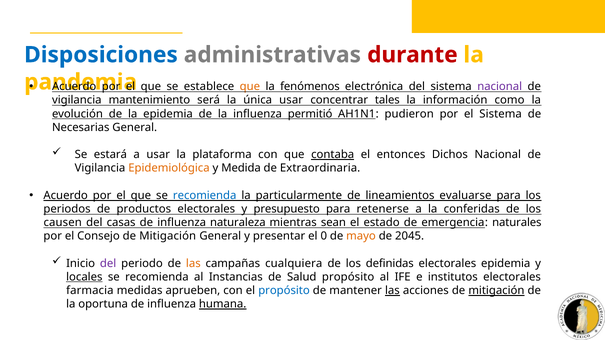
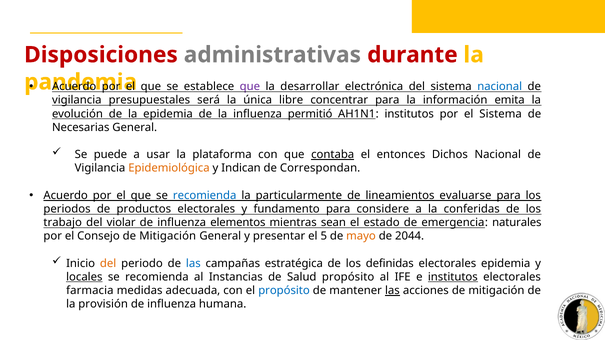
Disposiciones colour: blue -> red (101, 55)
que colour: orange -> purple (250, 87)
fenómenos: fenómenos -> desarrollar (310, 87)
nacional colour: purple -> blue (500, 87)
mantenimiento: mantenimiento -> presupuestales (149, 100)
única usar: usar -> libre (291, 100)
concentrar tales: tales -> para (387, 100)
como: como -> emita (510, 100)
AH1N1 pudieron: pudieron -> institutos (409, 114)
estará: estará -> puede (110, 155)
Medida: Medida -> Indican (241, 168)
Extraordinaria: Extraordinaria -> Correspondan (320, 168)
presupuesto: presupuesto -> fundamento (287, 209)
retenerse: retenerse -> considere (383, 209)
causen: causen -> trabajo (63, 223)
casas: casas -> violar (121, 223)
naturaleza: naturaleza -> elementos (238, 223)
0: 0 -> 5 (324, 236)
2045: 2045 -> 2044 (410, 236)
del colour: purple -> orange (108, 264)
las colour: orange -> blue (193, 264)
cualquiera: cualquiera -> estratégica (294, 264)
institutos underline: none -> present (453, 277)
aprueben: aprueben -> adecuada (193, 291)
mitigación underline: present -> none (496, 291)
oportuna: oportuna -> provisión (103, 304)
humana underline: present -> none (223, 304)
